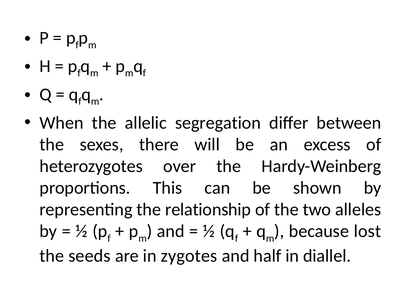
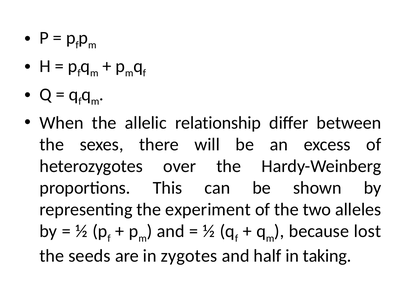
segregation: segregation -> relationship (218, 123)
relationship: relationship -> experiment (208, 209)
diallel: diallel -> taking (327, 255)
